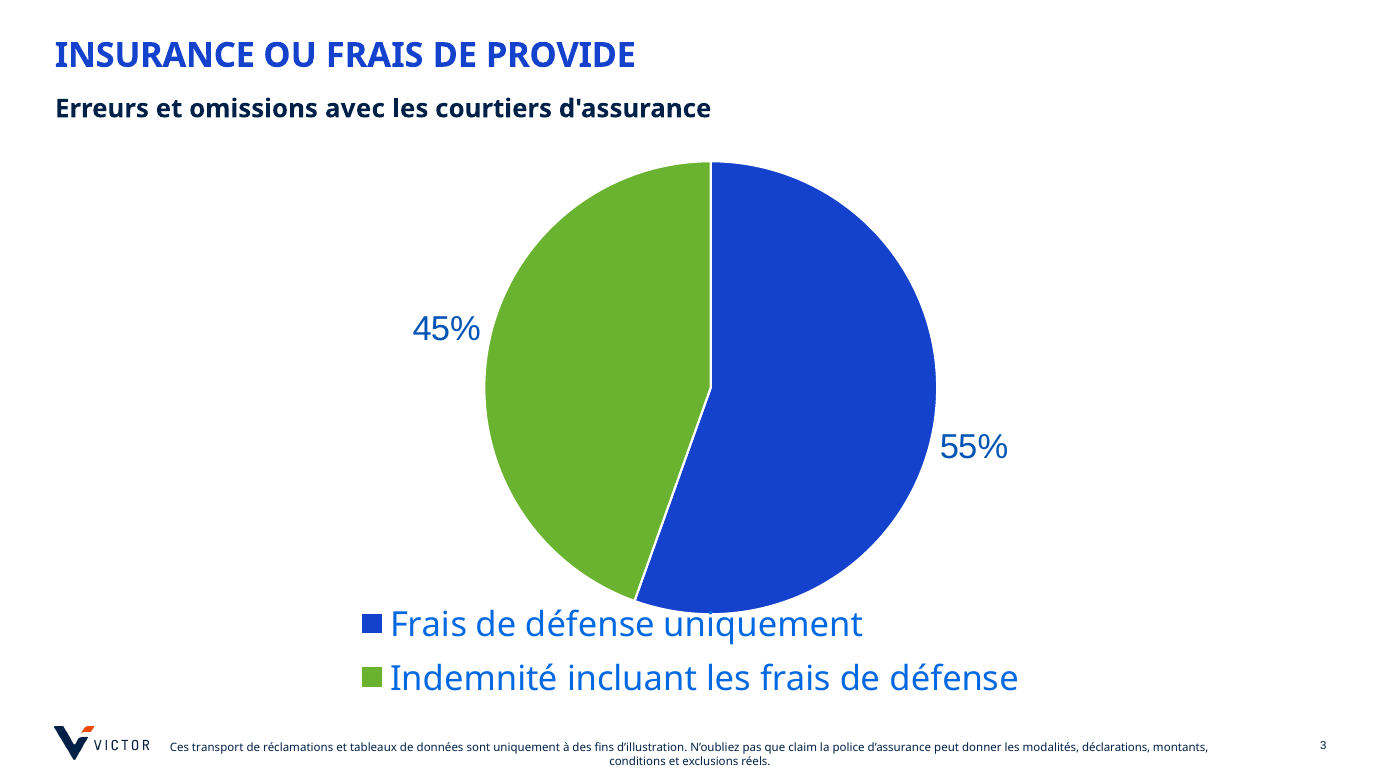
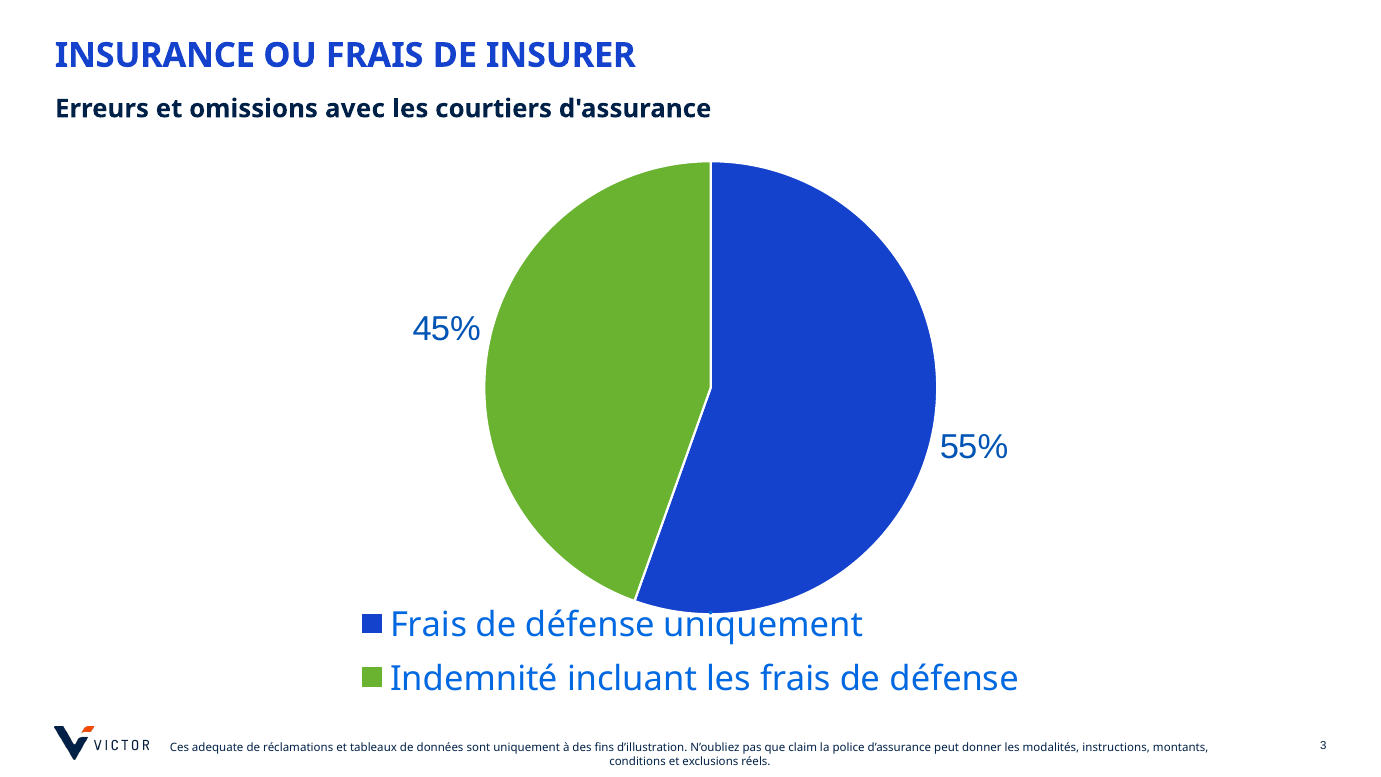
PROVIDE: PROVIDE -> INSURER (561, 55)
transport: transport -> adequate (218, 747)
déclarations: déclarations -> instructions (1116, 747)
